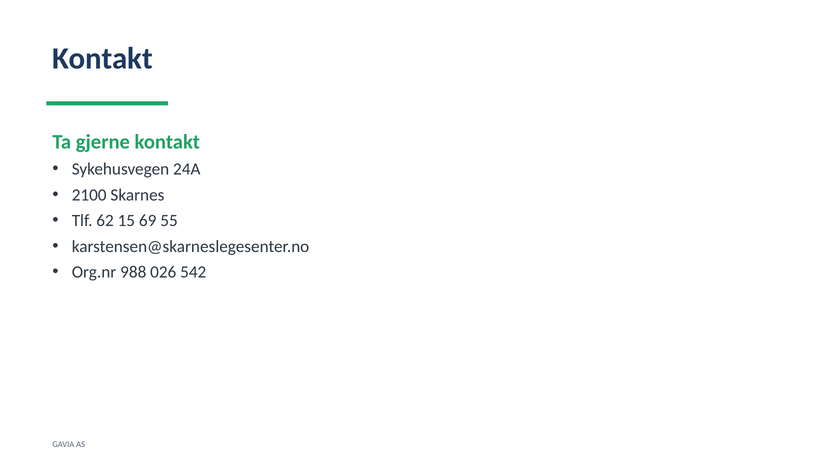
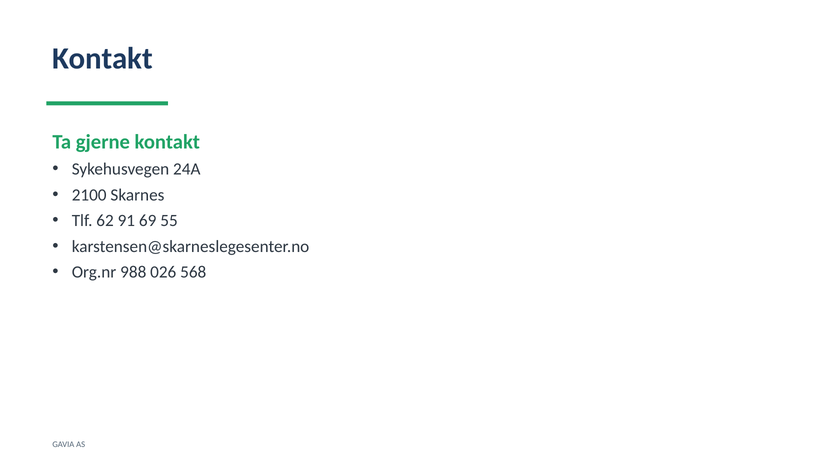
15: 15 -> 91 (126, 221)
542: 542 -> 568 (193, 273)
